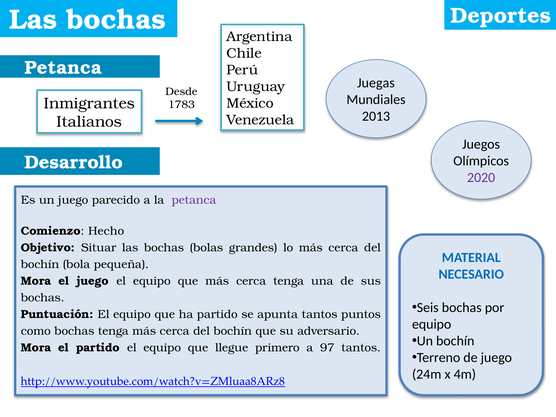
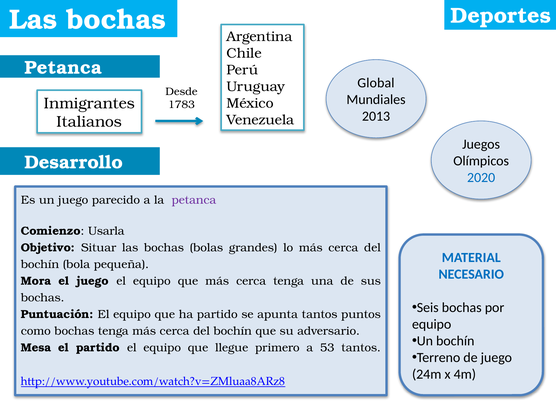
Juegas: Juegas -> Global (376, 83)
2020 colour: purple -> blue (481, 178)
Hecho: Hecho -> Usarla (106, 231)
Mora: Mora -> Mesa (36, 348)
97: 97 -> 53 (327, 348)
